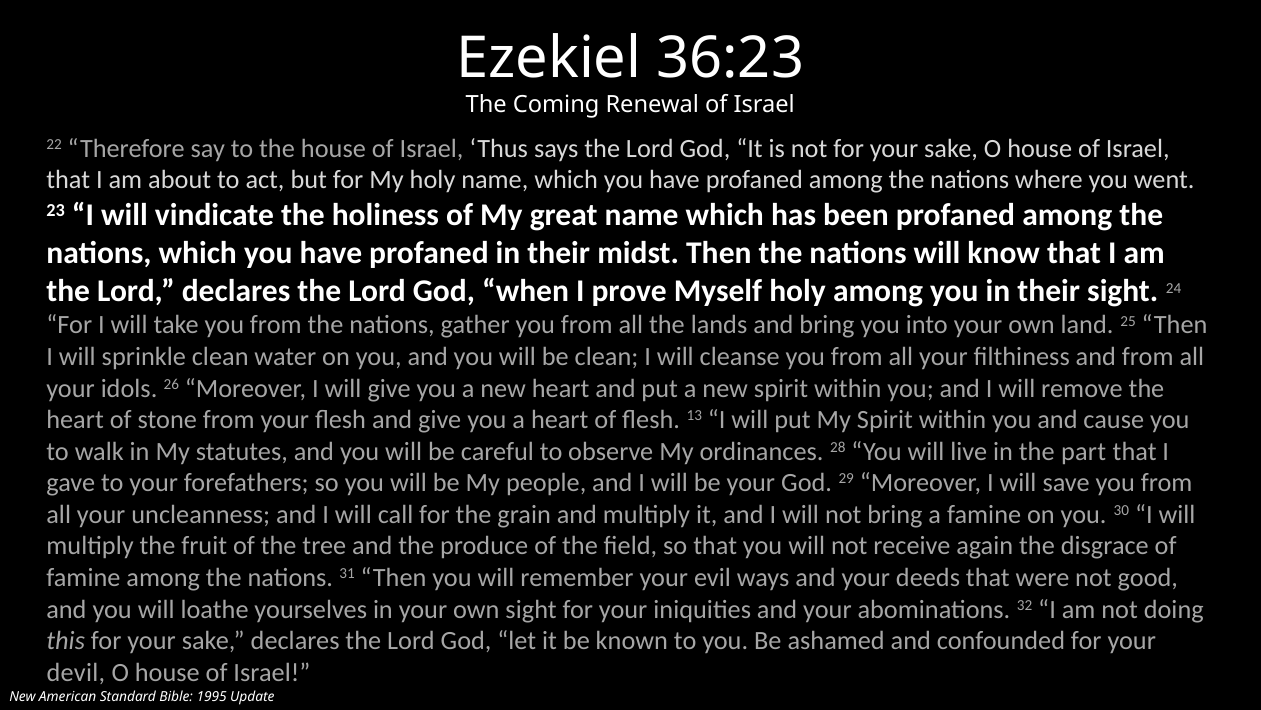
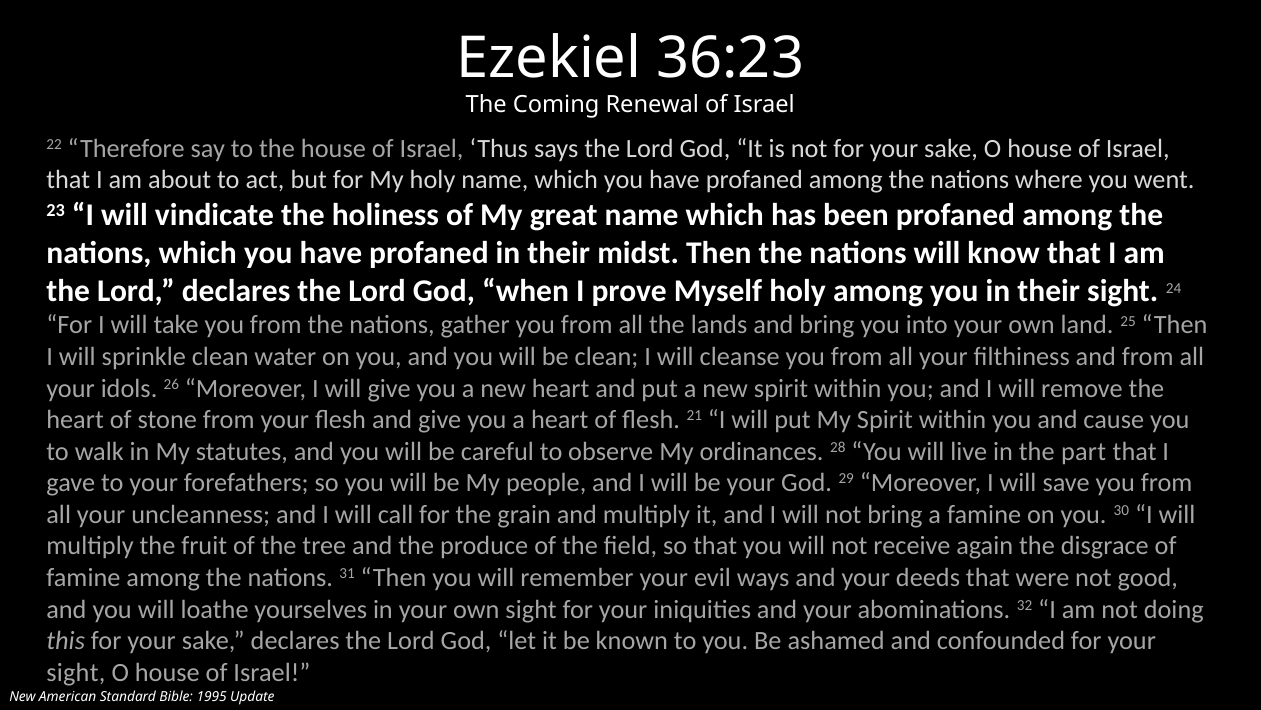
13: 13 -> 21 (694, 415)
devil: devil -> sight (76, 672)
